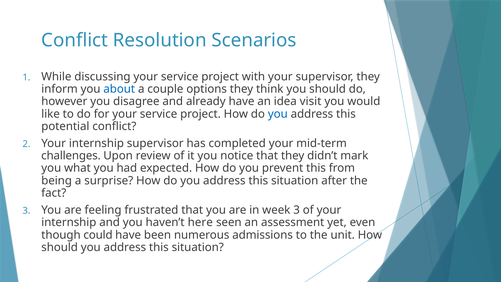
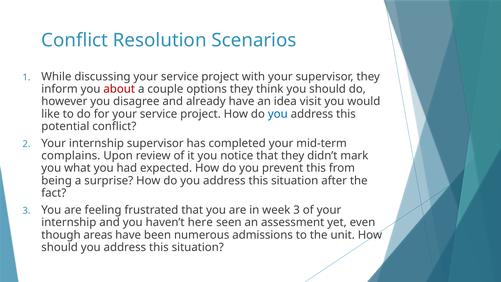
about colour: blue -> red (119, 89)
challenges: challenges -> complains (71, 156)
could: could -> areas (98, 235)
